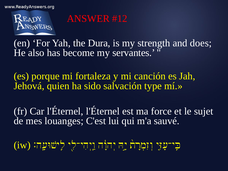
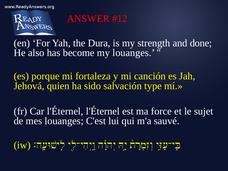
does: does -> done (201, 43)
my servantes: servantes -> louanges (134, 53)
